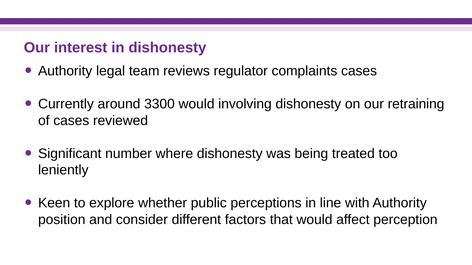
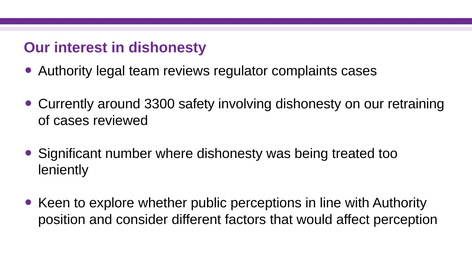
3300 would: would -> safety (197, 104)
